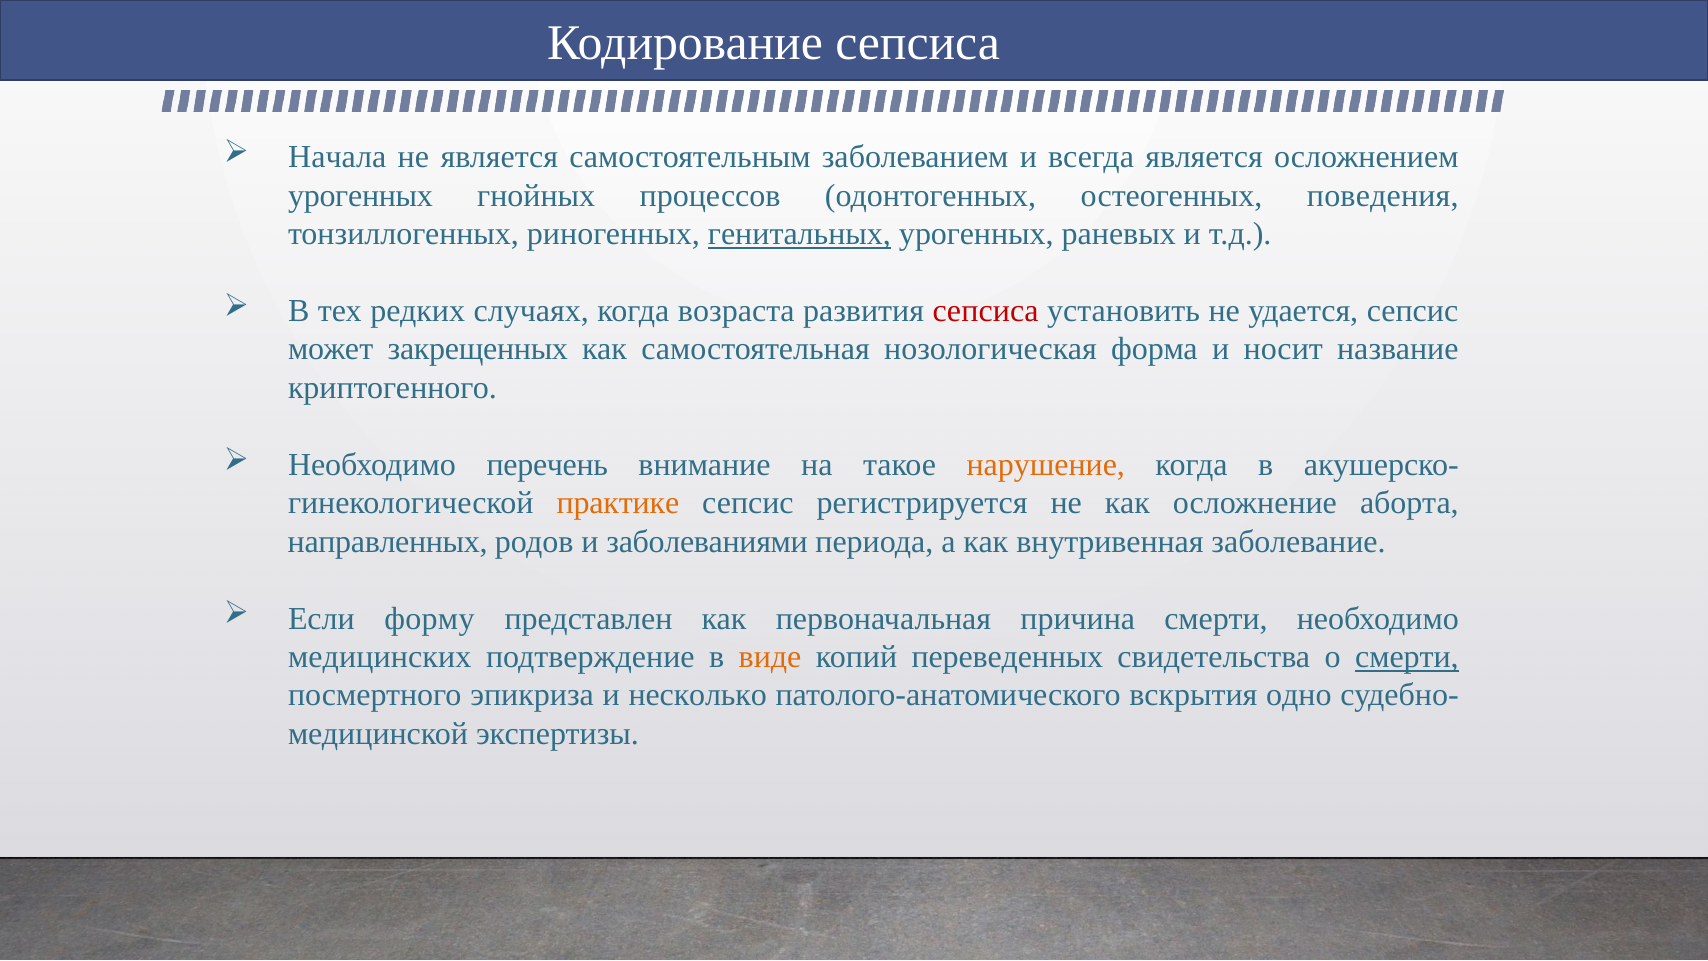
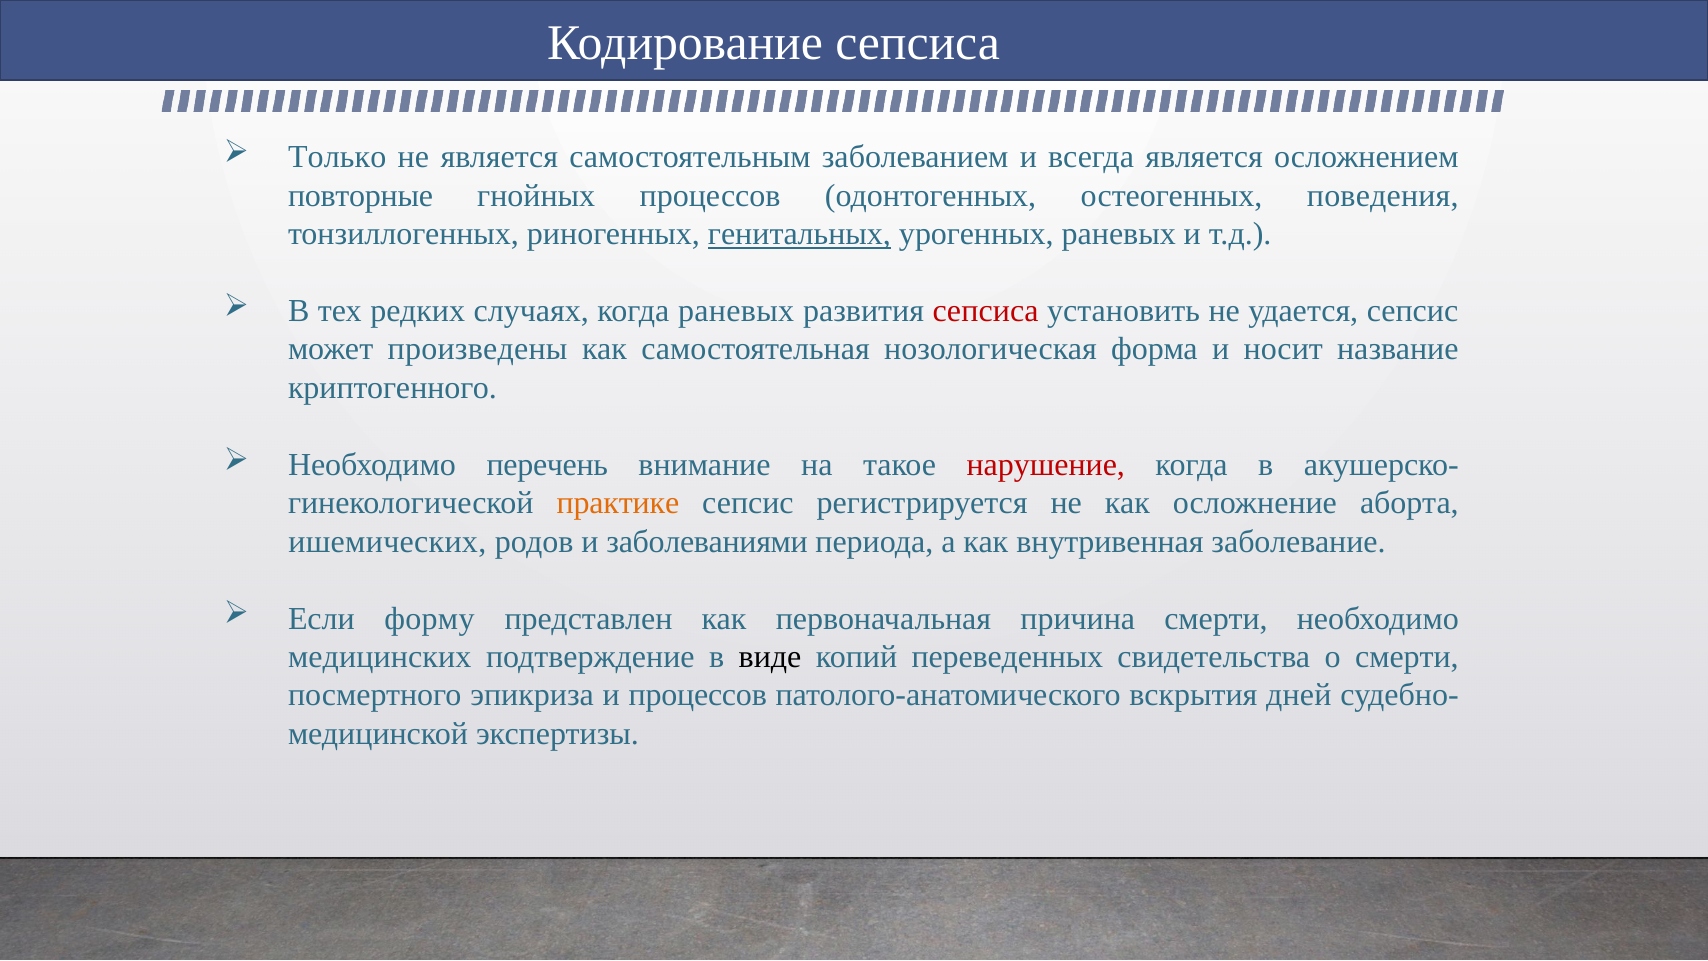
Начала: Начала -> Только (337, 157)
урогенных: урогенных -> повторные (360, 196)
когда возраста: возраста -> раневых (736, 311)
закрещенных: закрещенных -> произведены (478, 349)
нарушение colour: orange -> red (1046, 465)
направленных: направленных -> ишемических (387, 541)
виде colour: orange -> black (770, 657)
смерти underline: present -> none (1407, 657)
и несколько: несколько -> процессов (698, 695)
одно: одно -> дней (1299, 695)
